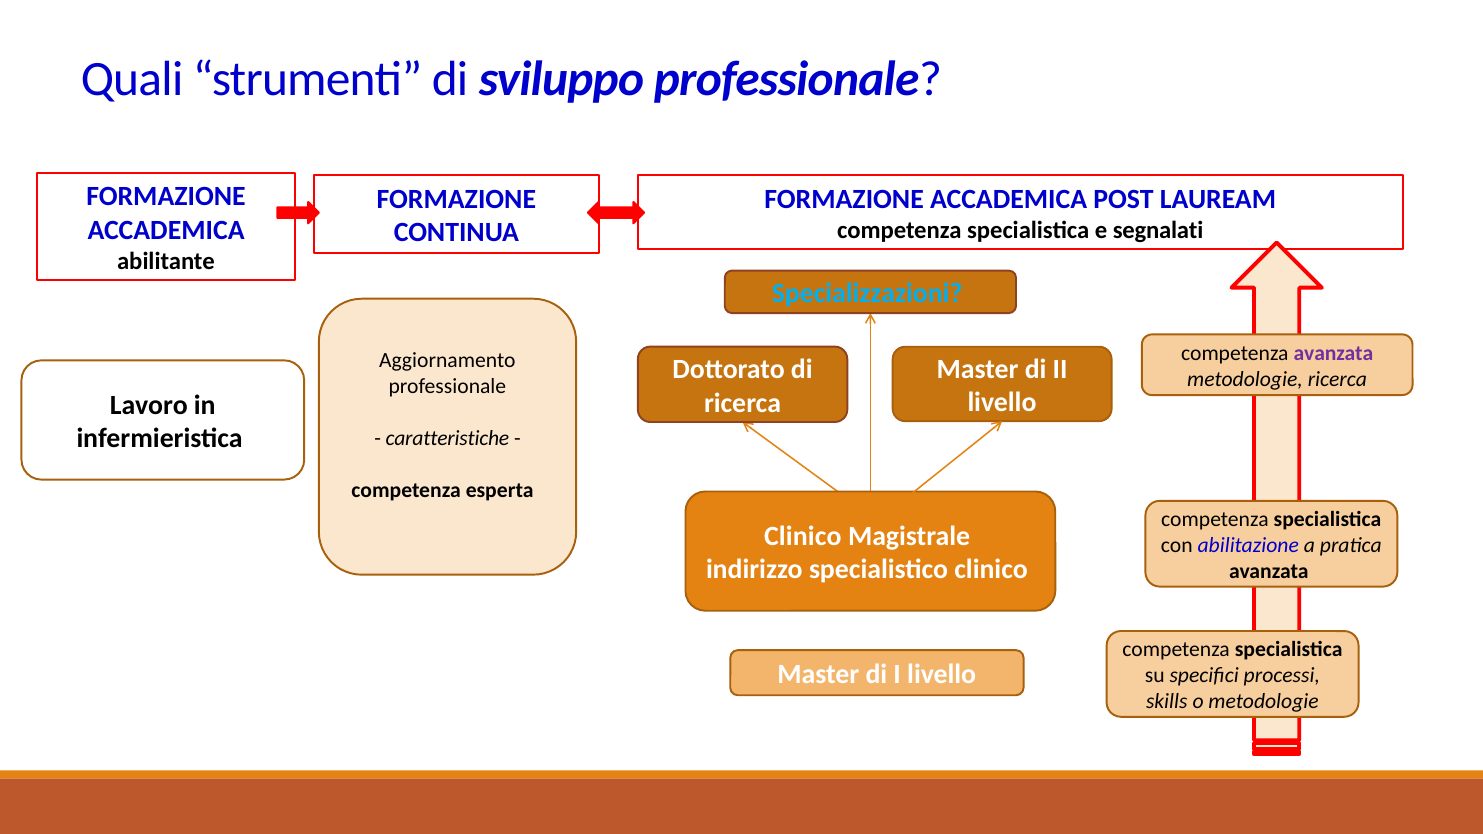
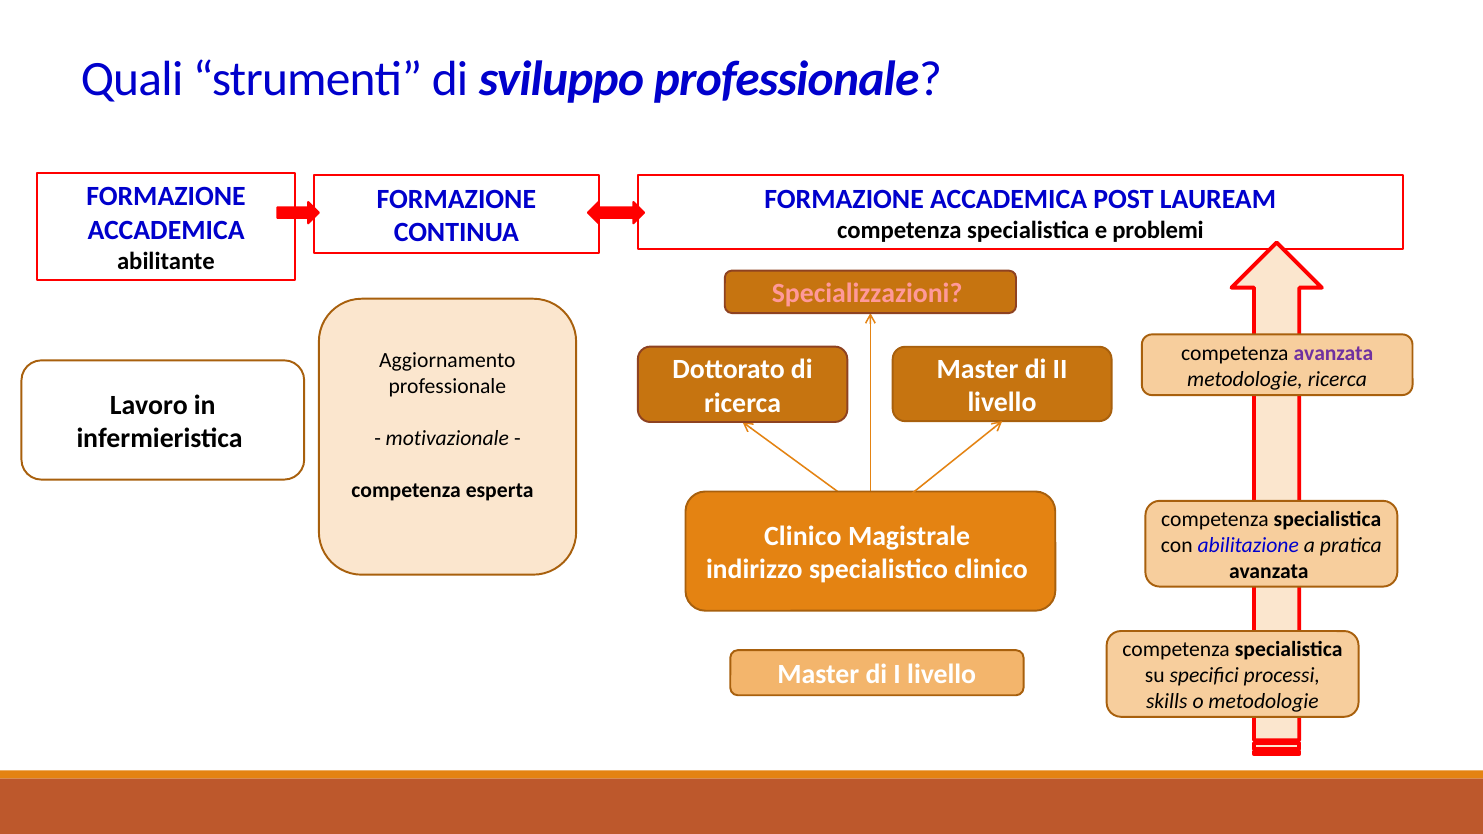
segnalati: segnalati -> problemi (1158, 231)
Specializzazioni colour: light blue -> pink (867, 294)
caratteristiche: caratteristiche -> motivazionale (447, 438)
